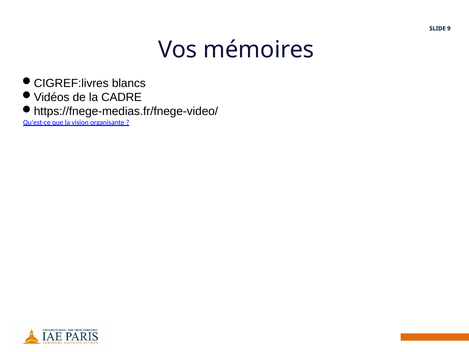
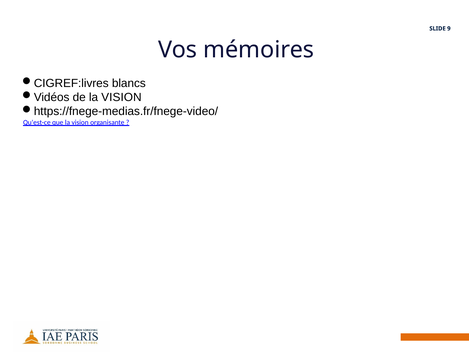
de la CADRE: CADRE -> VISION (121, 97)
